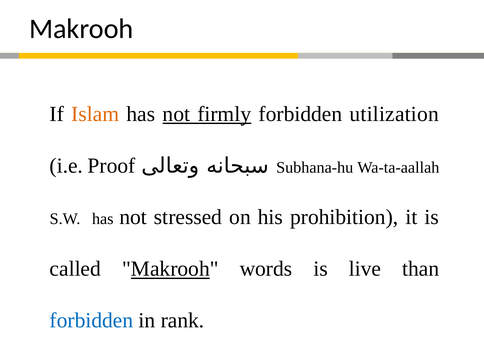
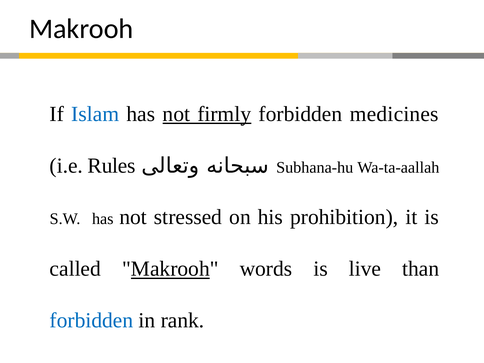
Islam colour: orange -> blue (95, 114)
utilization: utilization -> medicines (394, 114)
Proof: Proof -> Rules (112, 166)
